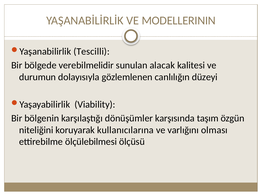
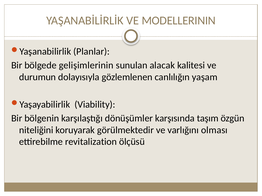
Tescilli: Tescilli -> Planlar (92, 52)
verebilmelidir: verebilmelidir -> gelişimlerinin (86, 65)
düzeyi: düzeyi -> yaşam (205, 77)
kullanıcılarına: kullanıcılarına -> görülmektedir (125, 130)
ölçülebilmesi: ölçülebilmesi -> revitalization (91, 142)
